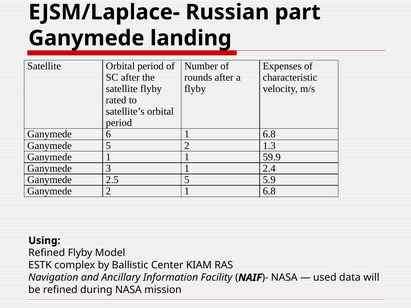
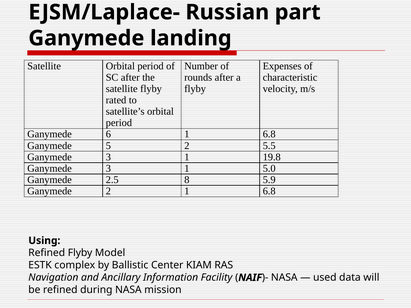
1.3: 1.3 -> 5.5 (269, 146)
1: 1 -> 3 (108, 157)
59.9: 59.9 -> 19.8 (272, 157)
2.4: 2.4 -> 5.0 (269, 169)
2.5 5: 5 -> 8 (187, 180)
